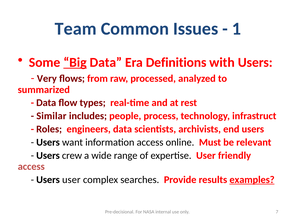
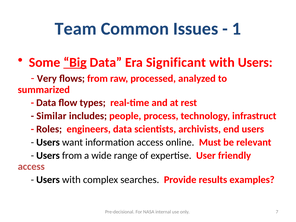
Definitions: Definitions -> Significant (176, 62)
Users crew: crew -> from (72, 155)
Users user: user -> with (71, 180)
examples underline: present -> none (252, 180)
